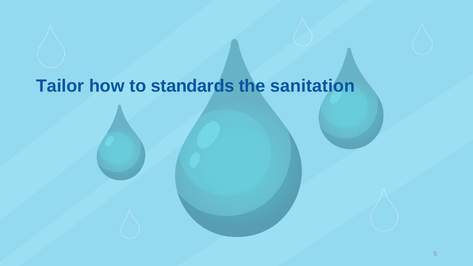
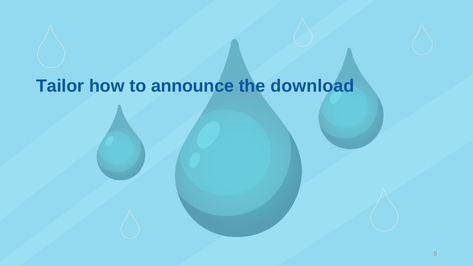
standards: standards -> announce (193, 86)
sanitation: sanitation -> download (312, 86)
